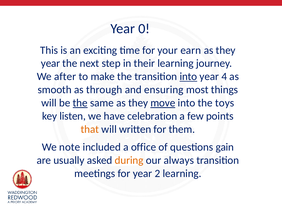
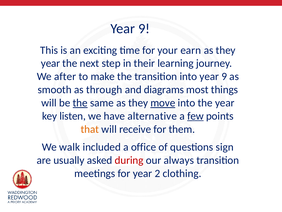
0: 0 -> 9 (144, 29)
into underline: present -> none (188, 76)
4: 4 -> 9 (224, 76)
ensuring: ensuring -> diagrams (164, 89)
the toys: toys -> year (225, 103)
celebration: celebration -> alternative (152, 116)
few underline: none -> present (195, 116)
written: written -> receive (135, 129)
note: note -> walk (70, 147)
gain: gain -> sign (225, 147)
during colour: orange -> red (129, 160)
2 learning: learning -> clothing (182, 173)
